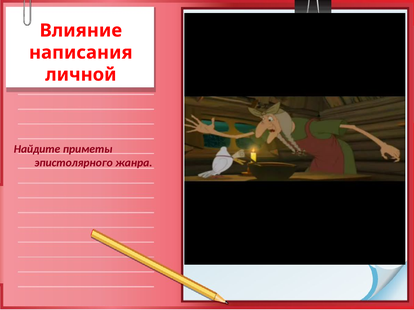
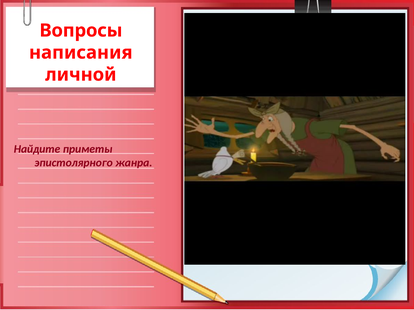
Влияние: Влияние -> Вопросы (81, 31)
